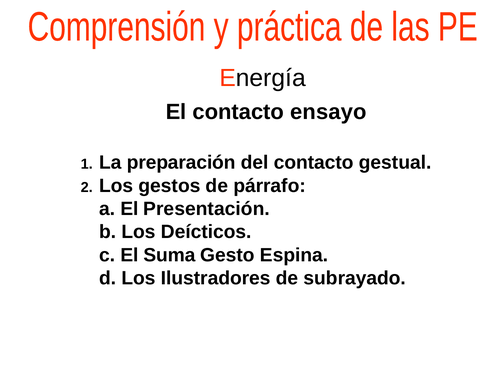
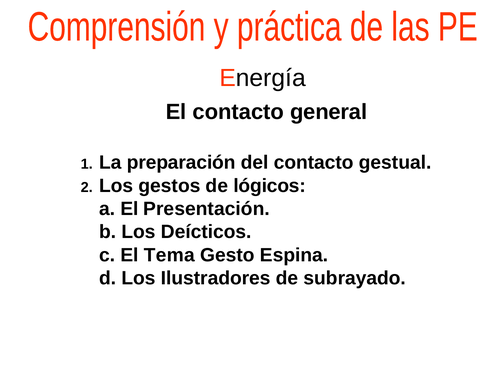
ensayo: ensayo -> general (329, 112)
párrafo: párrafo -> lógicos (270, 185)
Suma: Suma -> Tema (169, 255)
